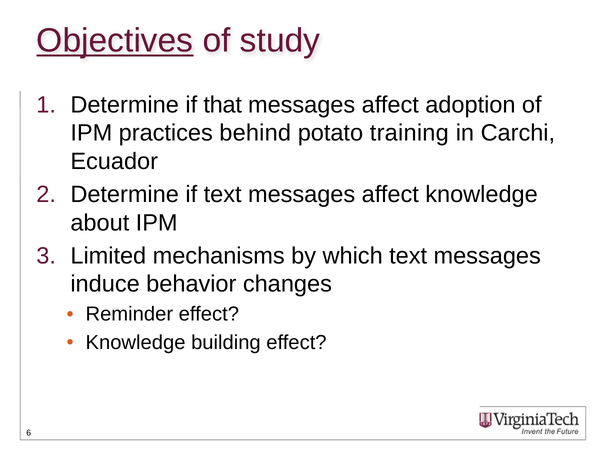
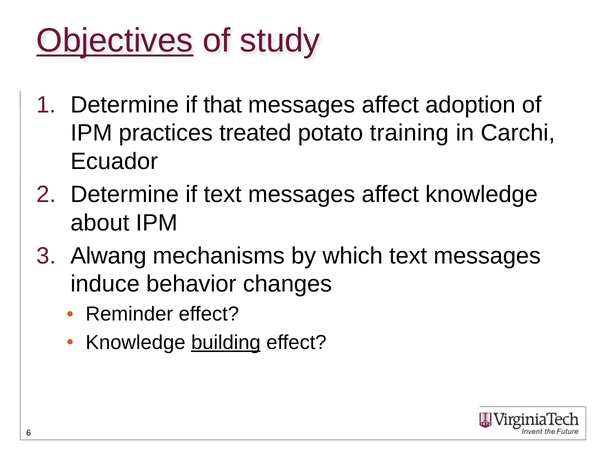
behind: behind -> treated (255, 133)
Limited: Limited -> Alwang (108, 256)
building underline: none -> present (226, 342)
